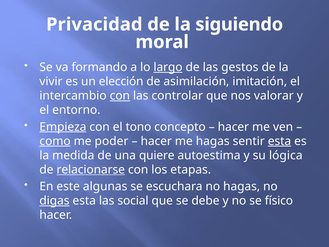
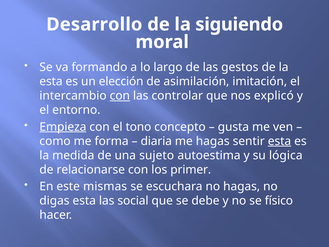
Privacidad: Privacidad -> Desarrollo (94, 24)
largo underline: present -> none (168, 67)
vivir: vivir -> esta (51, 81)
valorar: valorar -> explicó (274, 96)
hacer: hacer -> gusta (233, 127)
como underline: present -> none (55, 141)
poder: poder -> forma (112, 141)
hacer: hacer -> diaria (156, 141)
quiere: quiere -> sujeto (157, 155)
relacionarse underline: present -> none (91, 169)
etapas: etapas -> primer (191, 169)
algunas: algunas -> mismas (105, 186)
digas underline: present -> none (54, 201)
